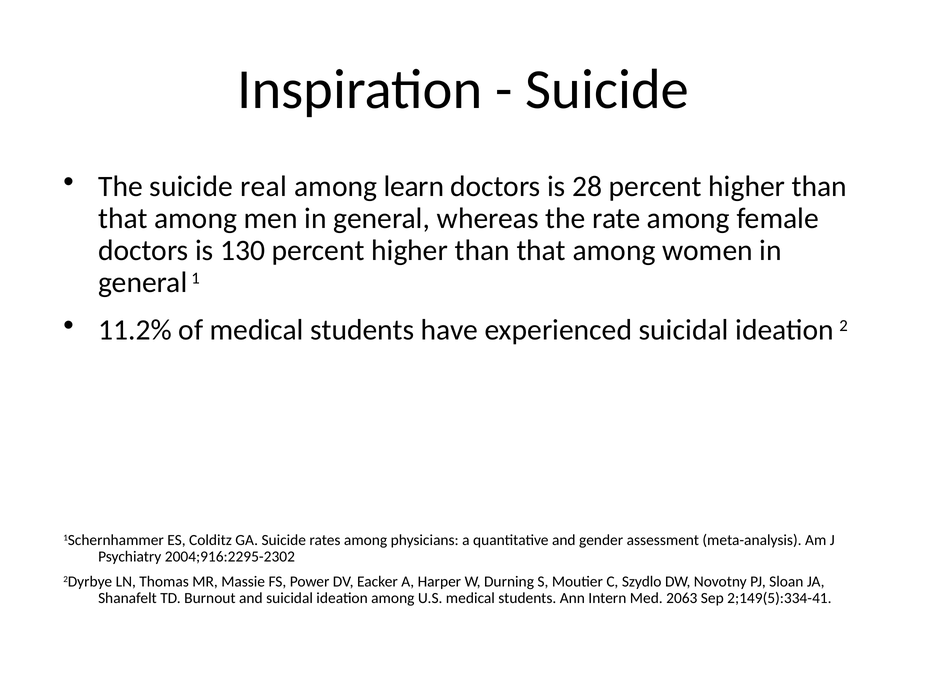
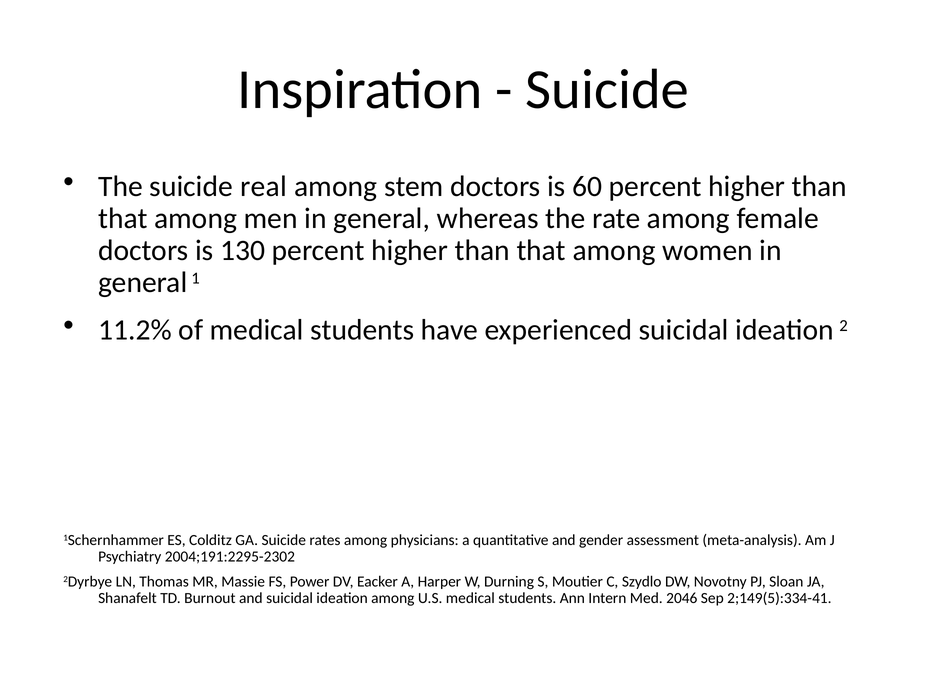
learn: learn -> stem (414, 187)
28: 28 -> 60 (587, 187)
2004;916:2295-2302: 2004;916:2295-2302 -> 2004;191:2295-2302 (230, 557)
2063: 2063 -> 2046 (682, 598)
